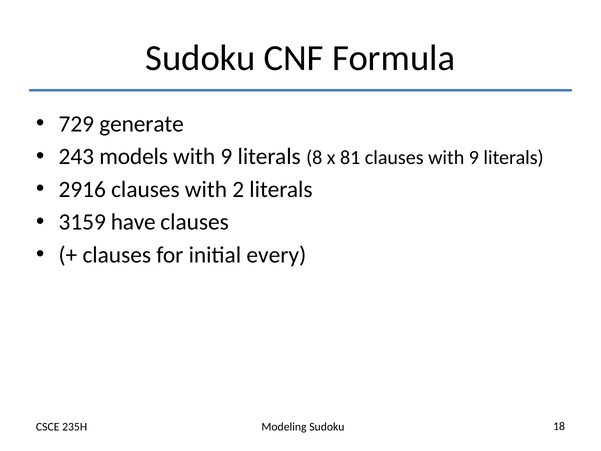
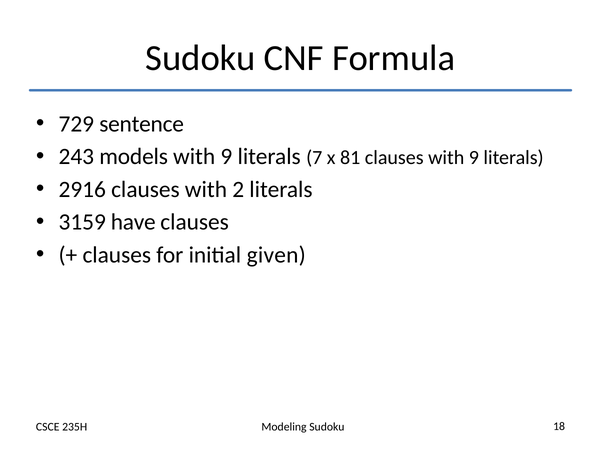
generate: generate -> sentence (142, 124)
8: 8 -> 7 (314, 158)
every: every -> given (276, 255)
